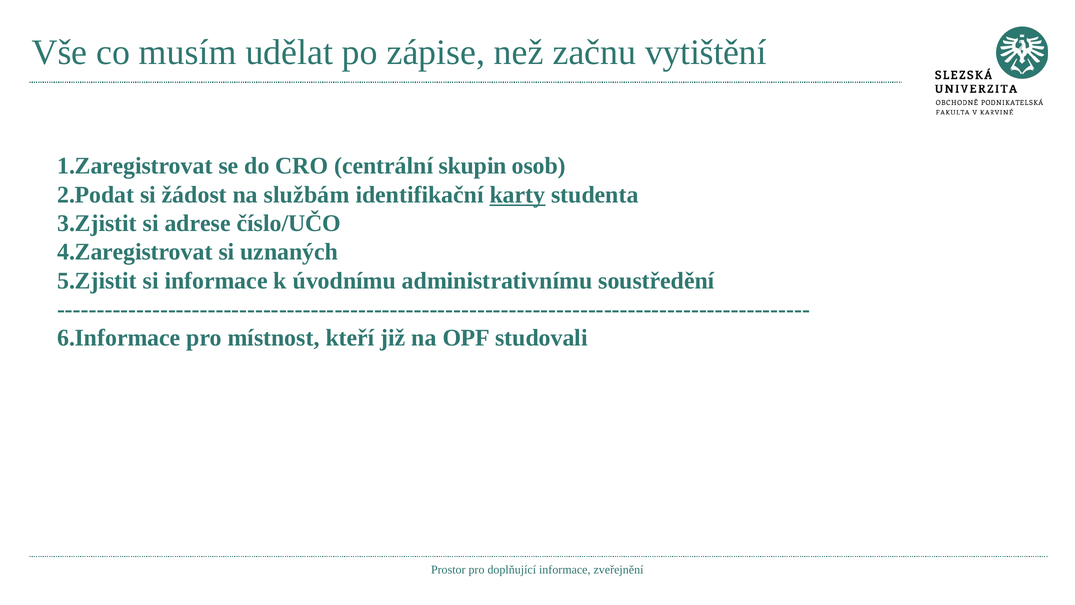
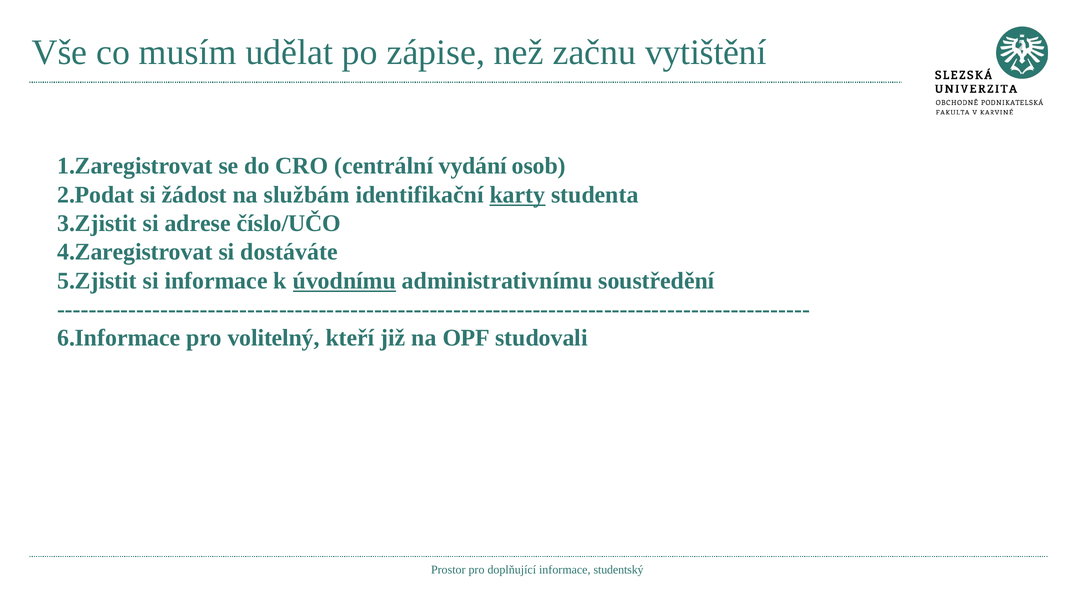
skupin: skupin -> vydání (473, 166)
uznaných: uznaných -> dostáváte (289, 252)
úvodnímu underline: none -> present (344, 281)
místnost: místnost -> volitelný (274, 338)
zveřejnění: zveřejnění -> studentský (619, 570)
